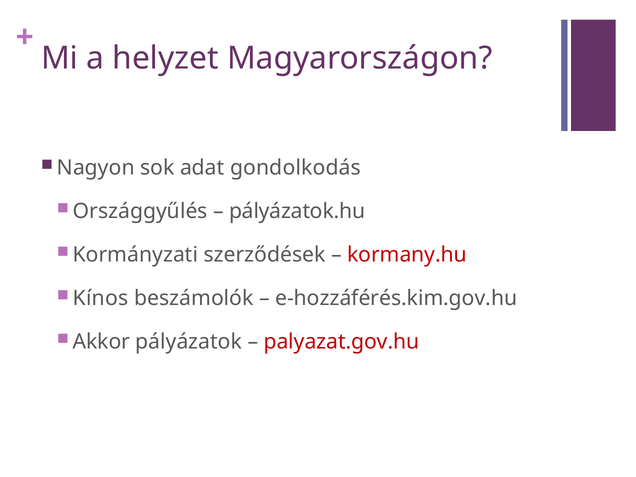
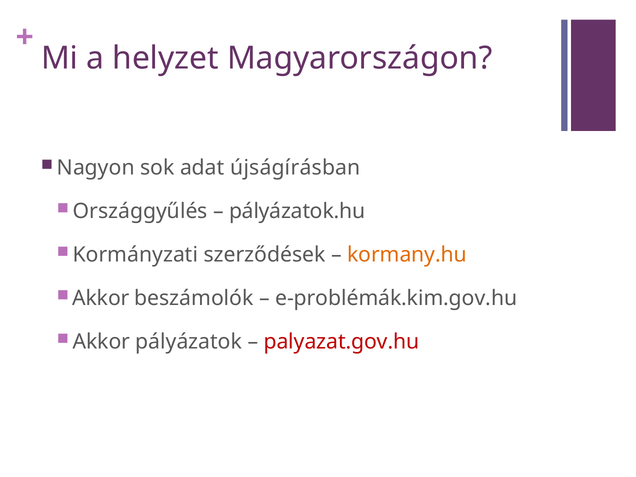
gondolkodás: gondolkodás -> újságírásban (295, 168)
kormany.hu colour: red -> orange (407, 255)
Kínos: Kínos -> Akkor (101, 298)
e-hozzáférés.kim.gov.hu: e-hozzáférés.kim.gov.hu -> e-problémák.kim.gov.hu (396, 298)
